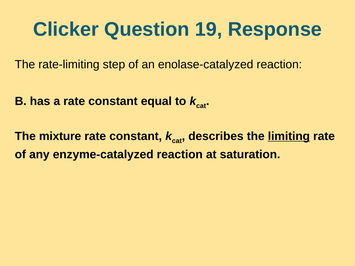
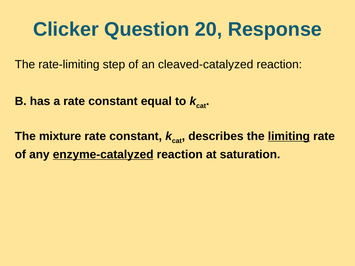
19: 19 -> 20 (209, 29)
enolase-catalyzed: enolase-catalyzed -> cleaved-catalyzed (206, 65)
enzyme-catalyzed underline: none -> present (103, 155)
